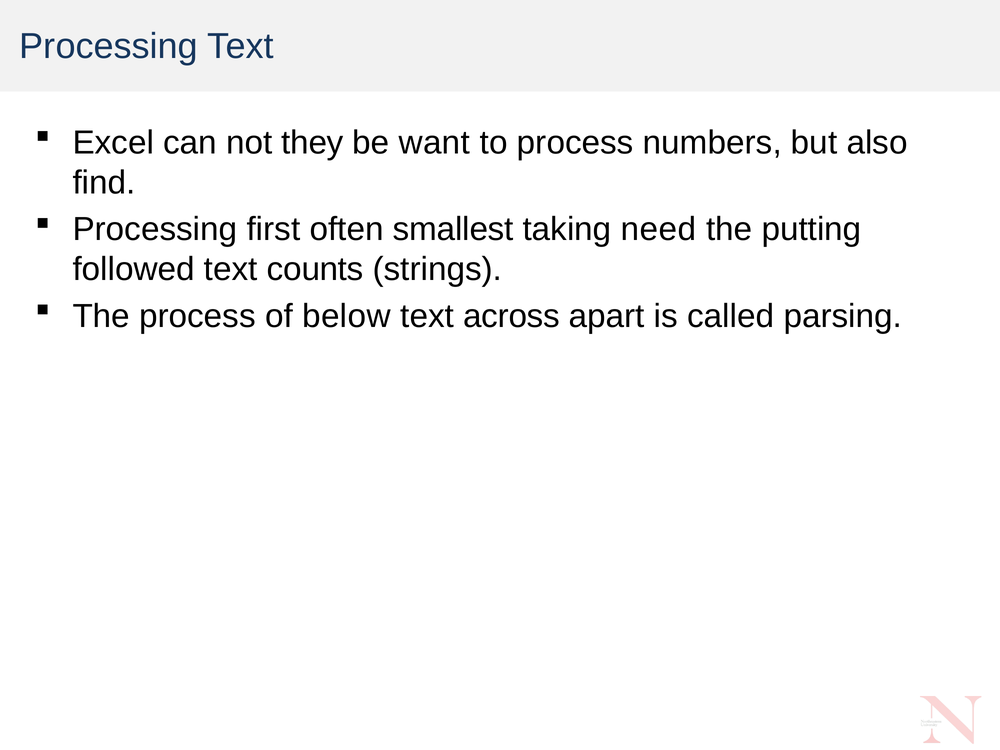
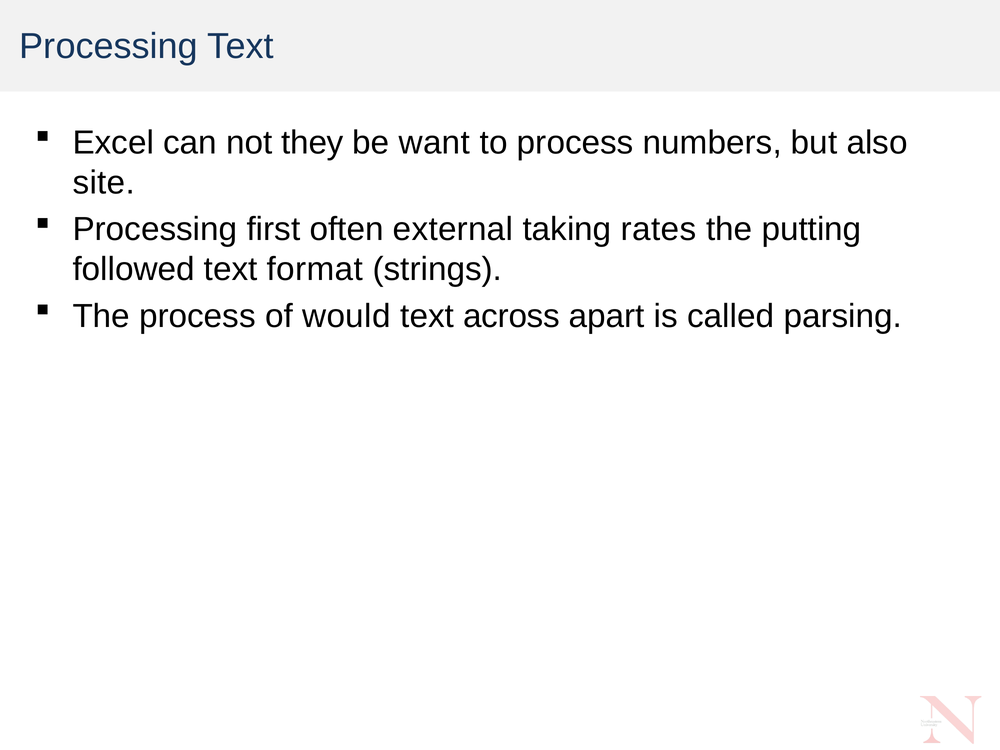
find: find -> site (104, 183)
smallest: smallest -> external (453, 229)
need: need -> rates (659, 229)
counts: counts -> format (315, 269)
below: below -> would (346, 316)
